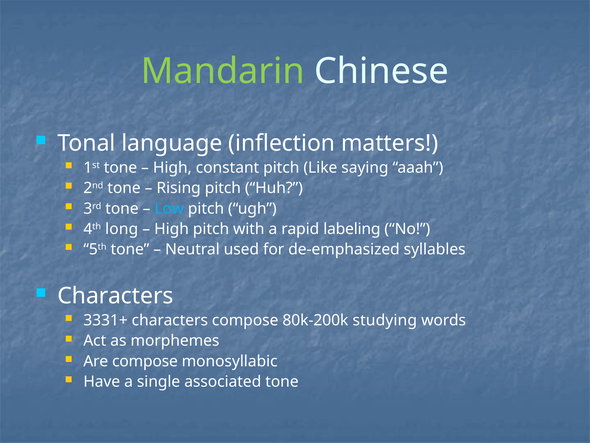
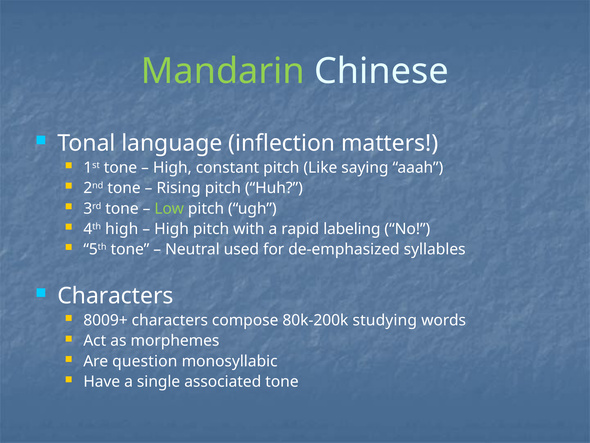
Low colour: light blue -> light green (169, 208)
4th long: long -> high (122, 229)
3331+: 3331+ -> 8009+ (106, 320)
Are compose: compose -> question (145, 361)
